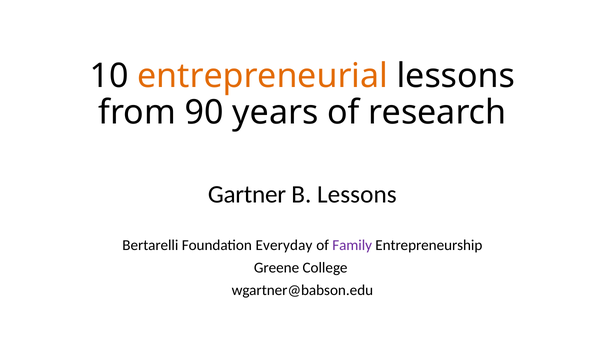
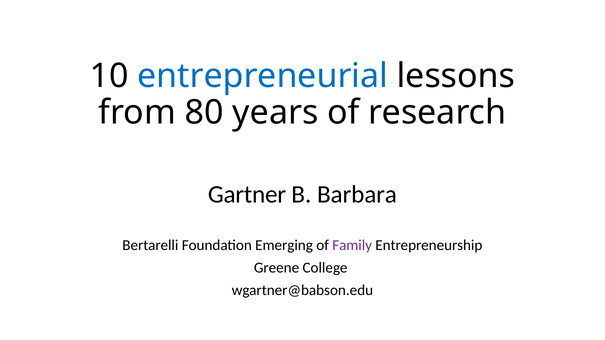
entrepreneurial colour: orange -> blue (263, 76)
90: 90 -> 80 (204, 113)
B Lessons: Lessons -> Barbara (357, 194)
Everyday: Everyday -> Emerging (284, 245)
